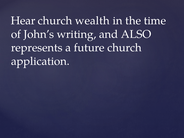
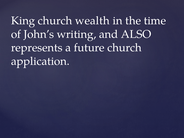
Hear: Hear -> King (23, 21)
